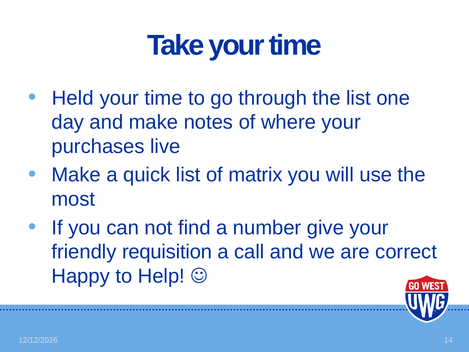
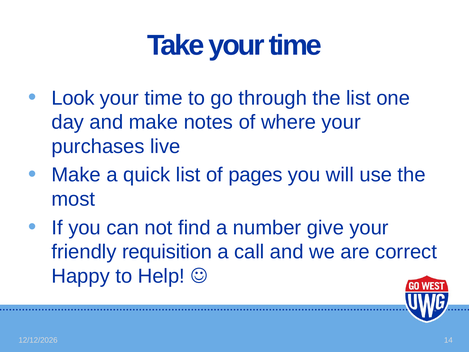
Held: Held -> Look (73, 98)
matrix: matrix -> pages (256, 175)
